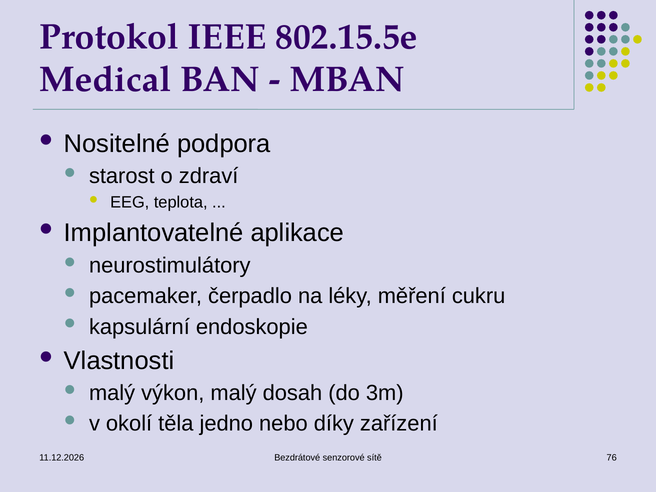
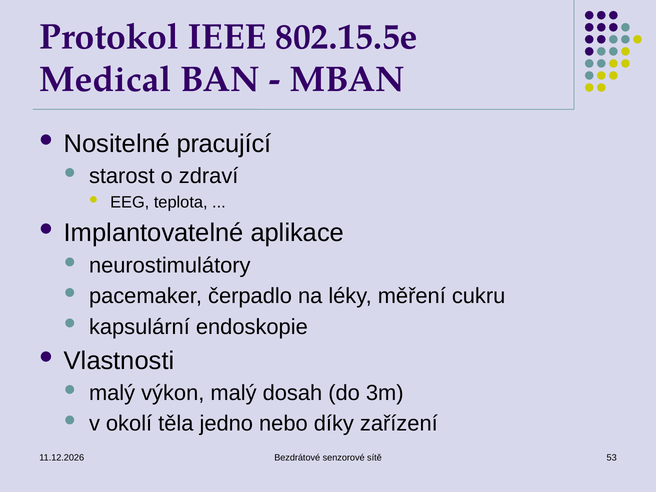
podpora: podpora -> pracující (224, 144)
76: 76 -> 53 (612, 458)
